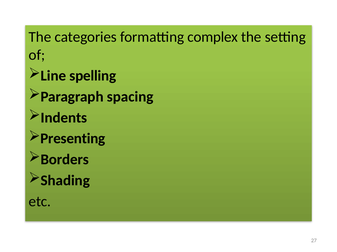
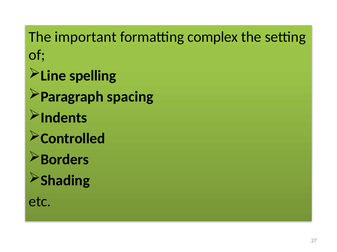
categories: categories -> important (86, 37)
Presenting: Presenting -> Controlled (73, 139)
